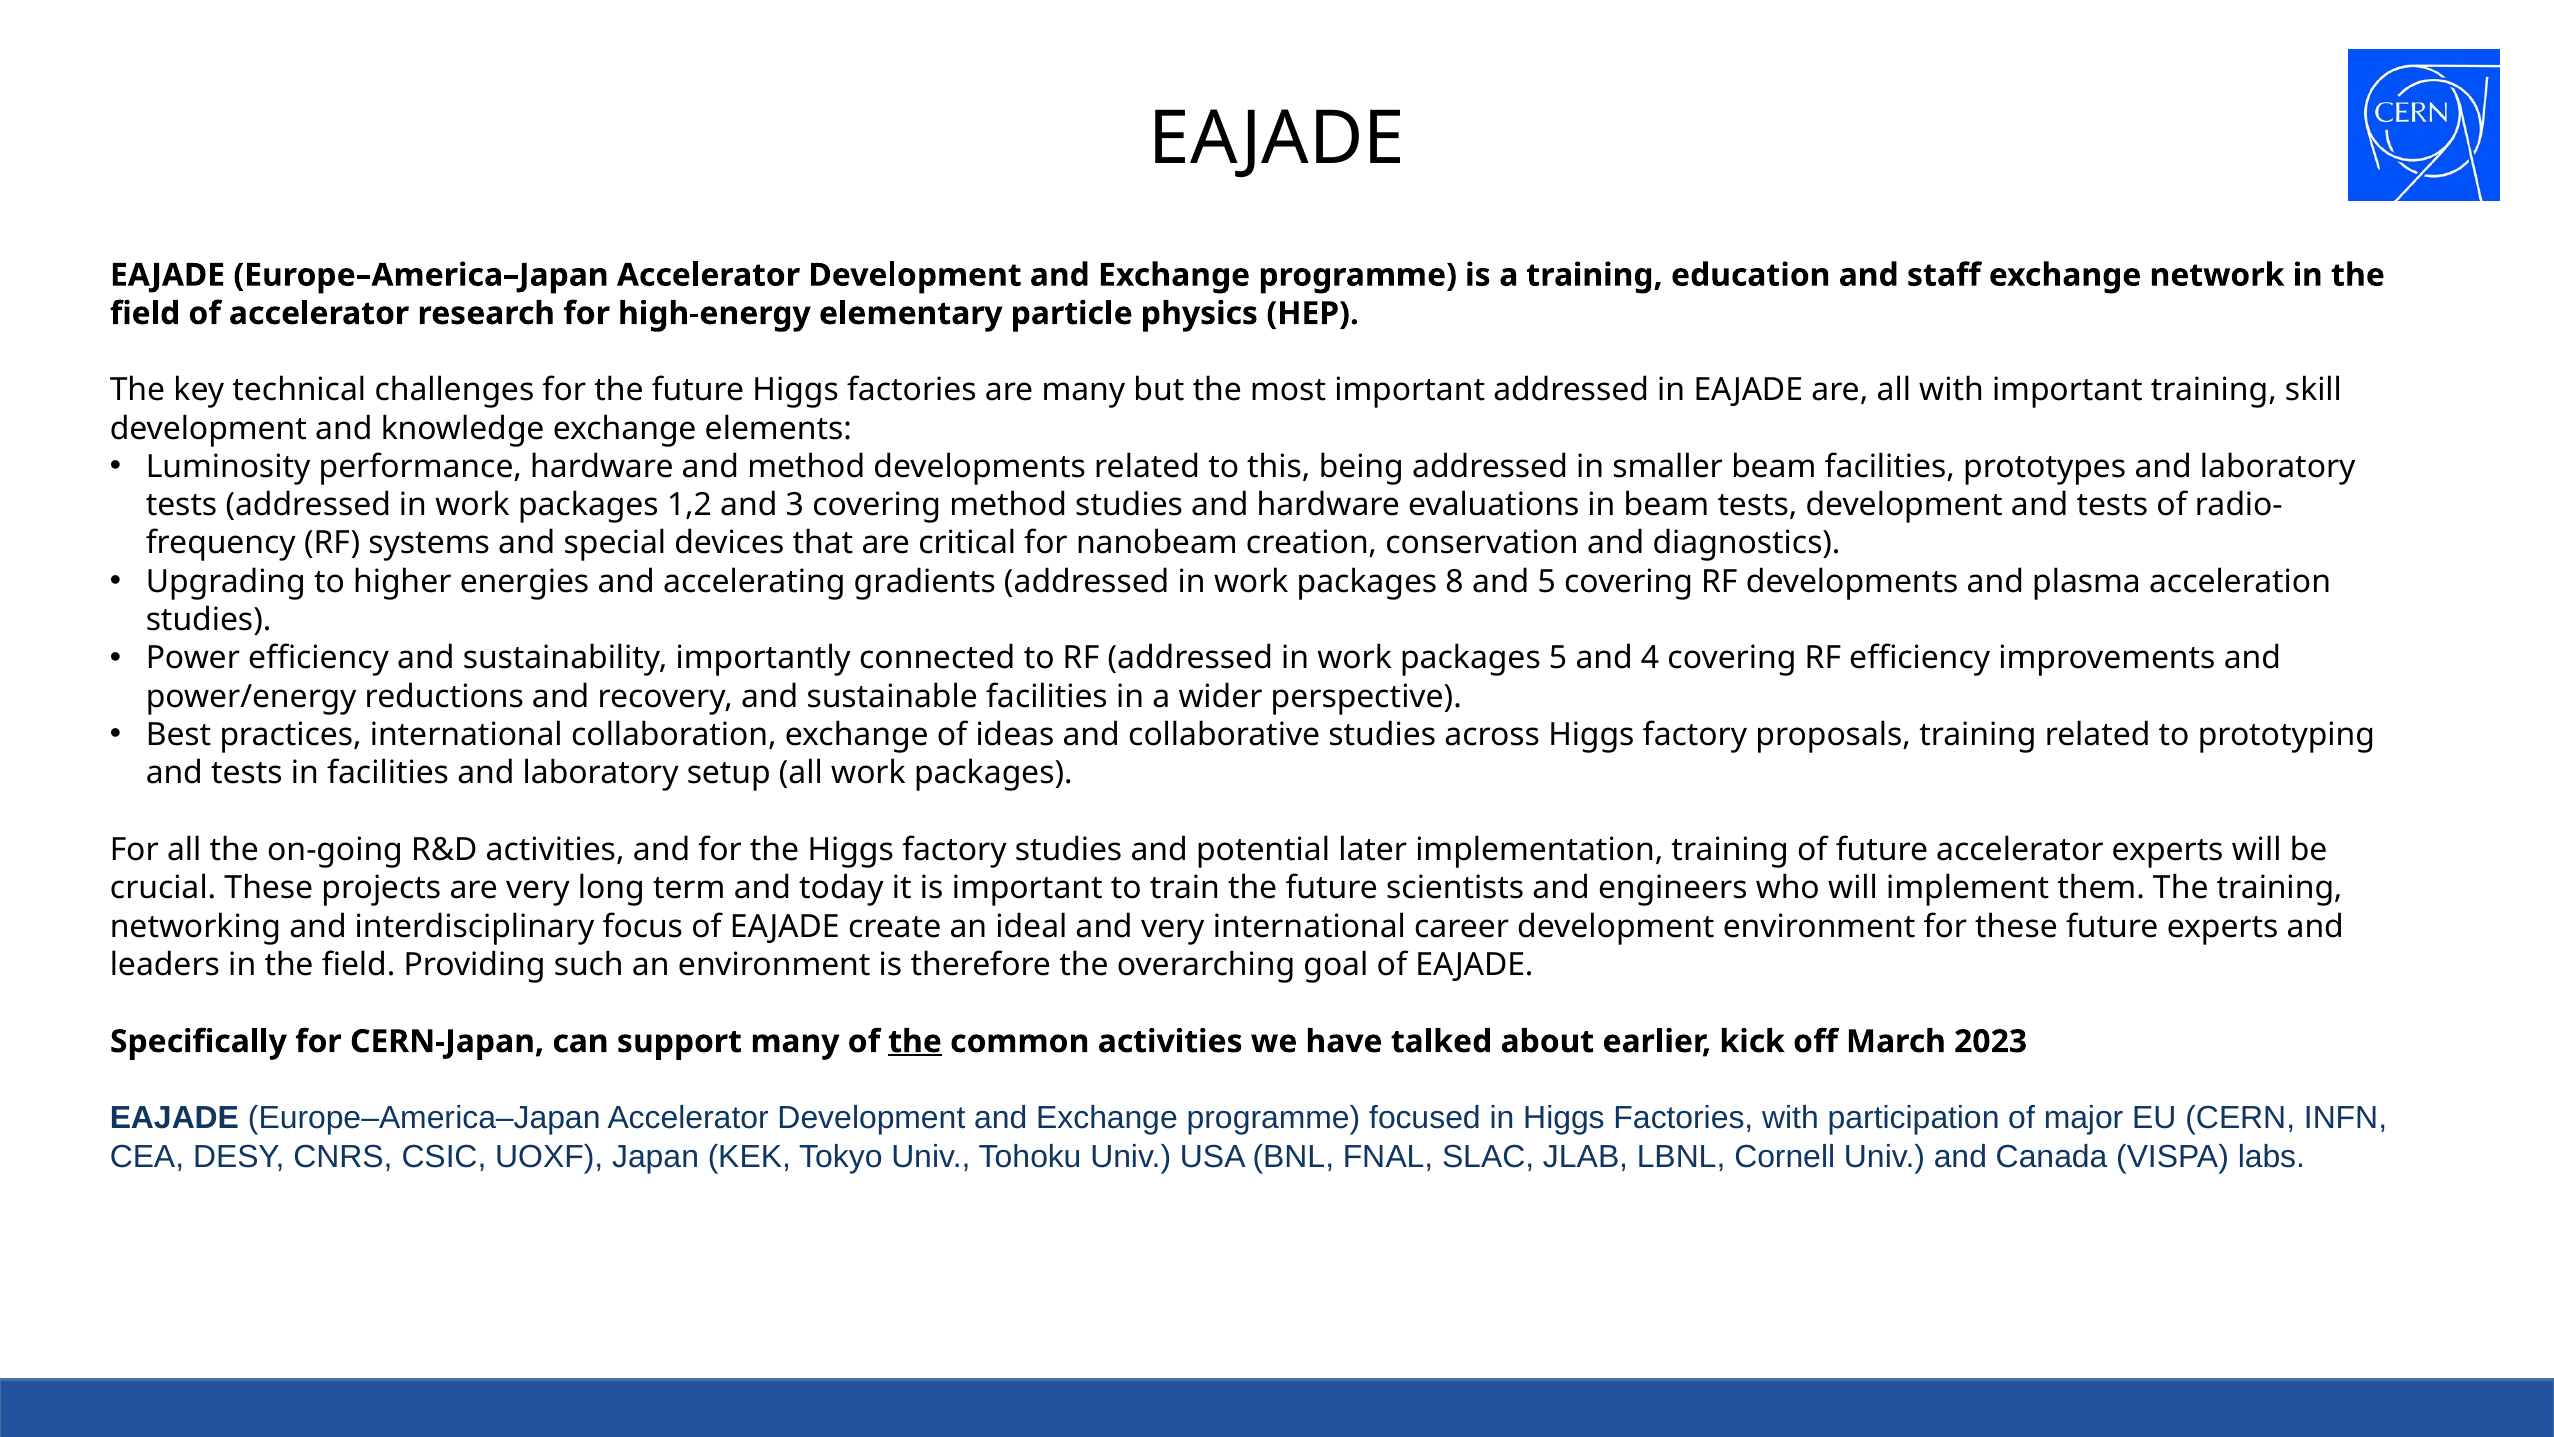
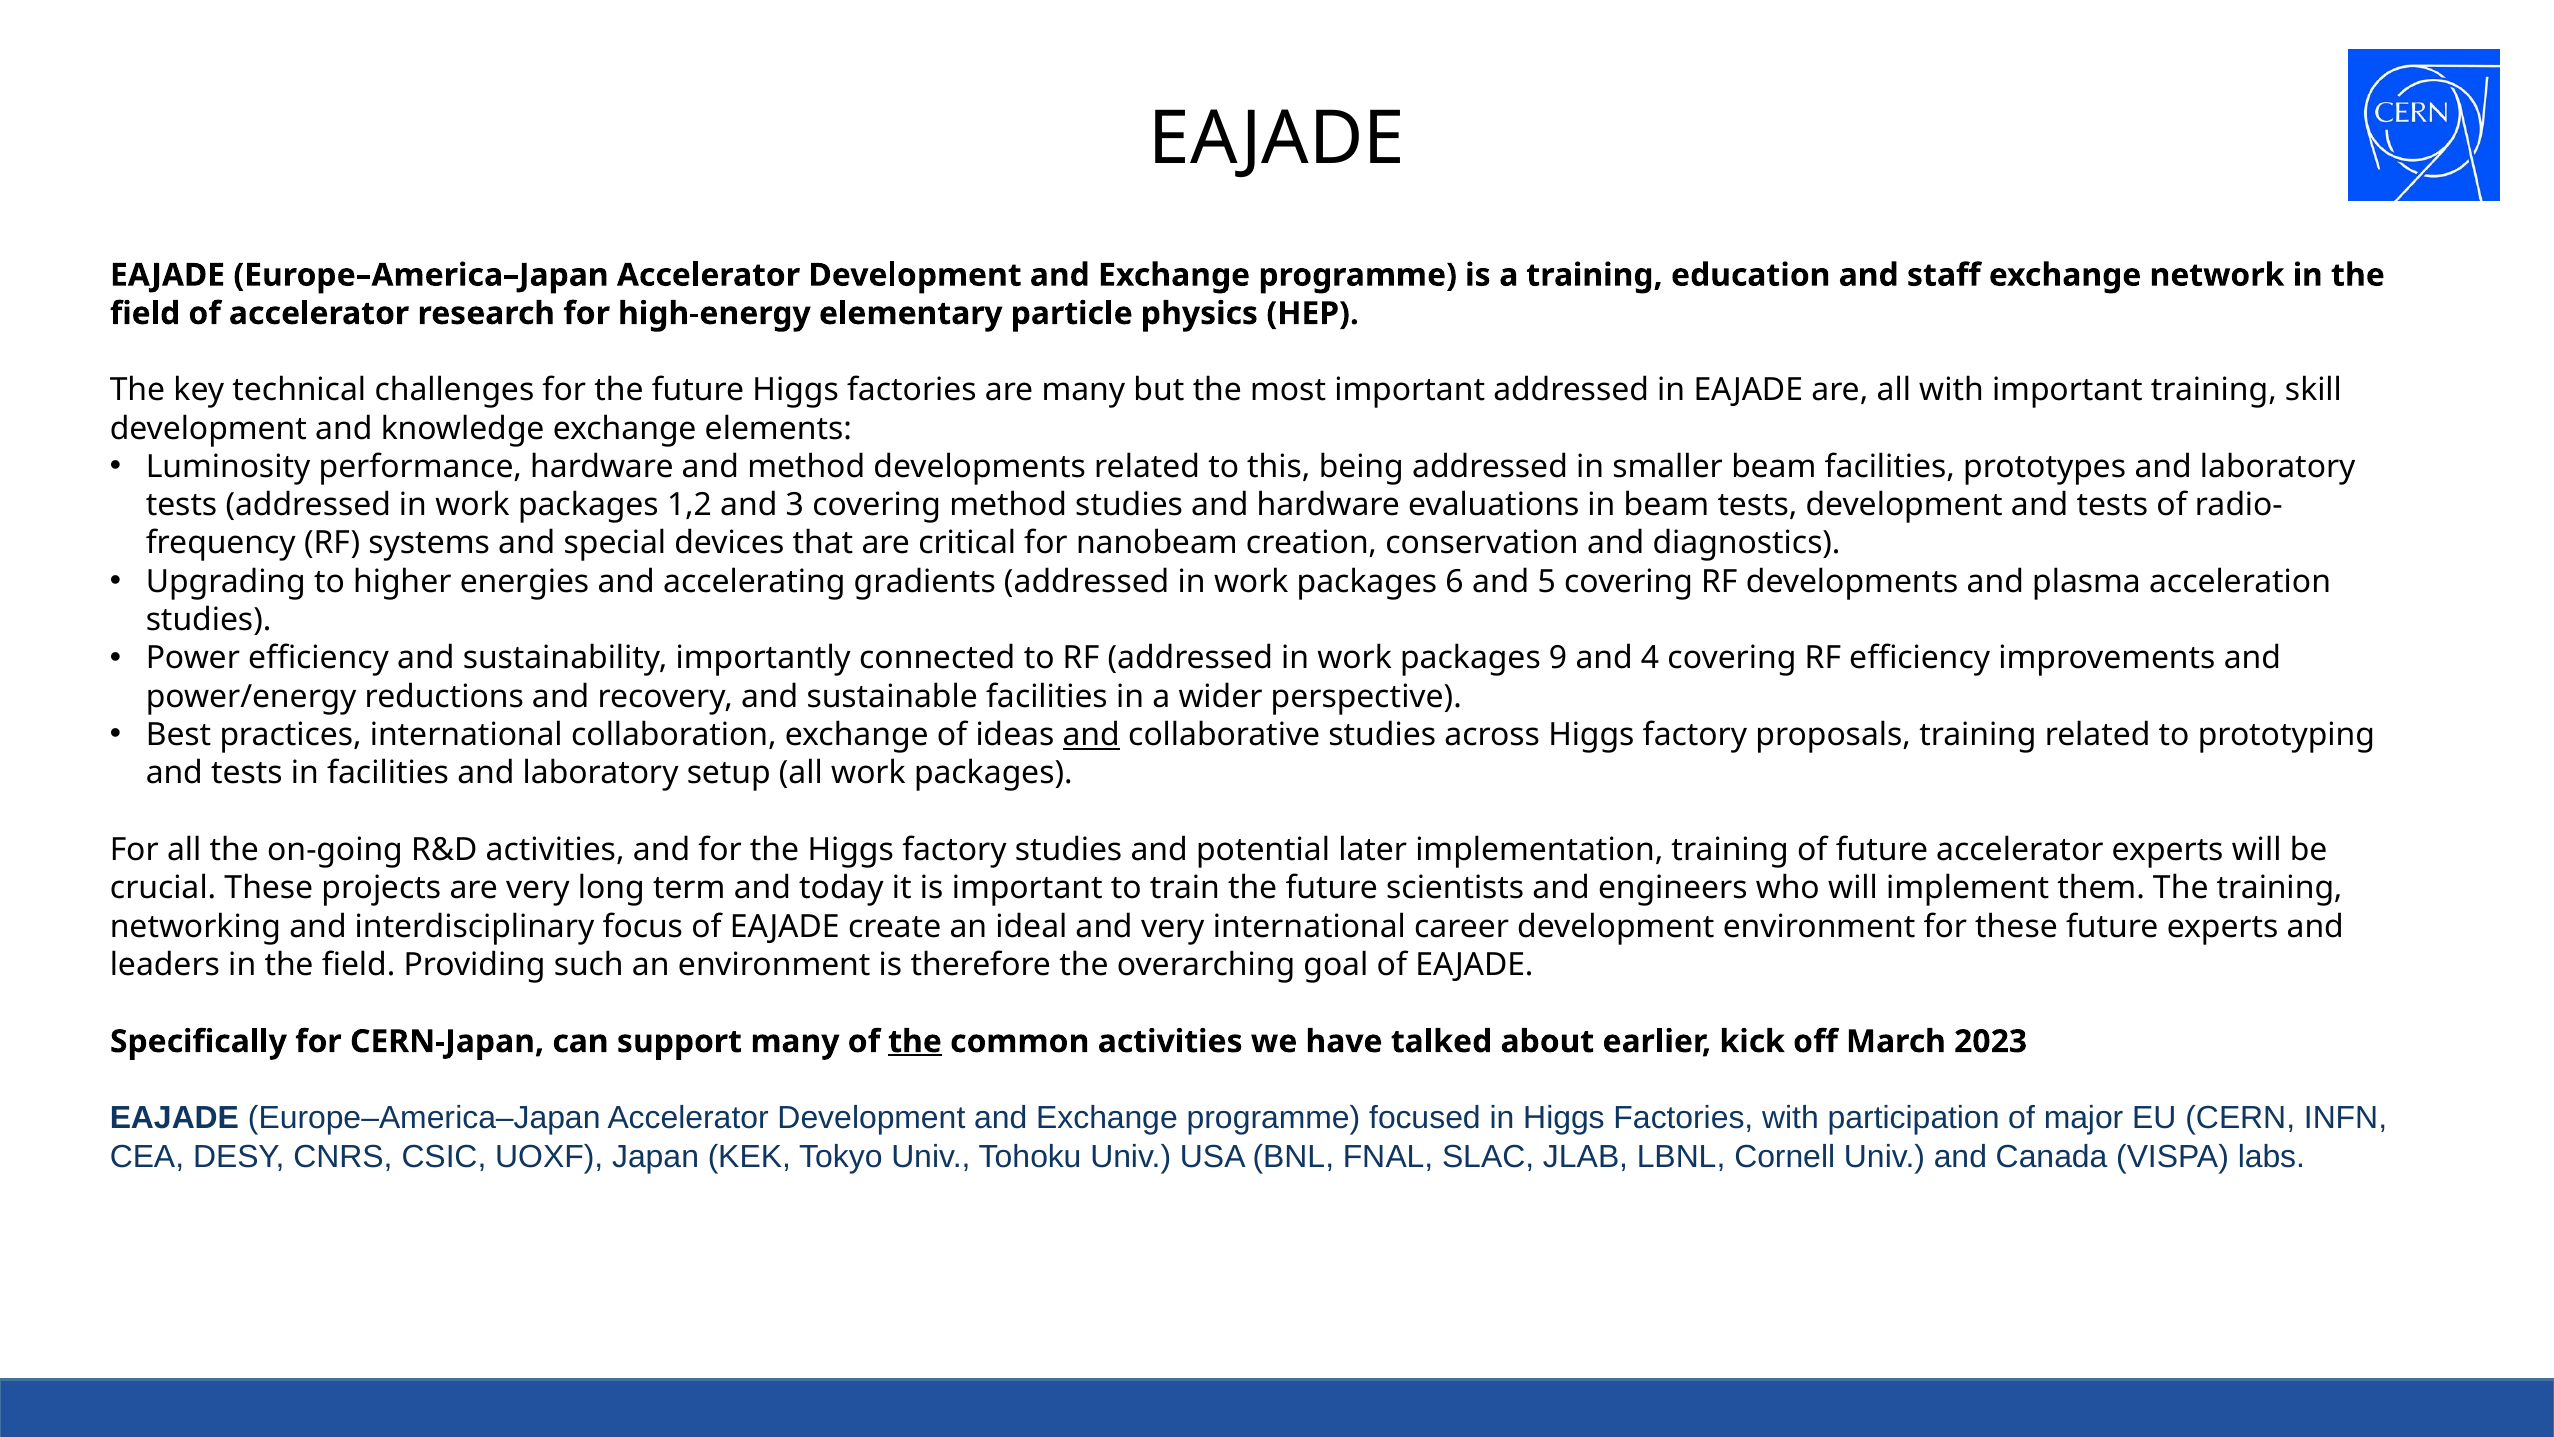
8: 8 -> 6 (1455, 582)
packages 5: 5 -> 9 (1558, 658)
and underline: none -> present (1091, 735)
